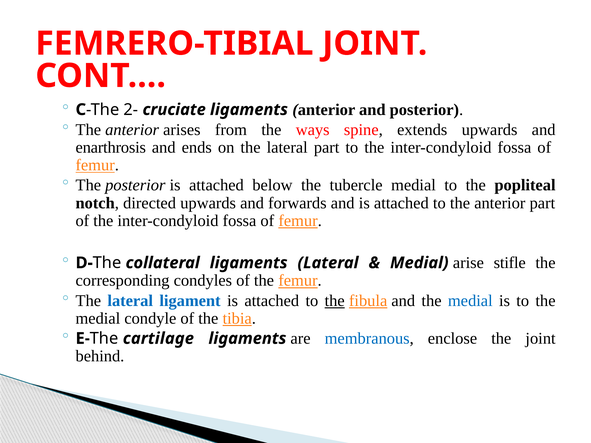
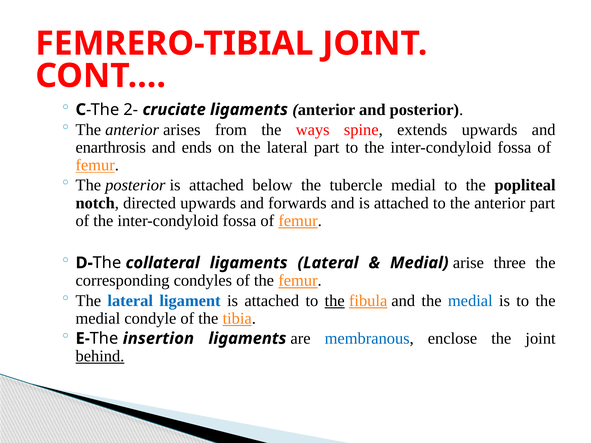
stifle: stifle -> three (510, 263)
cartilage: cartilage -> insertion (158, 339)
behind underline: none -> present (100, 356)
